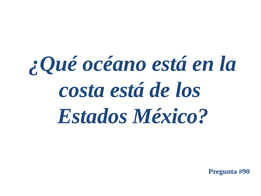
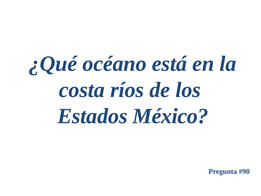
costa está: está -> ríos (127, 90)
